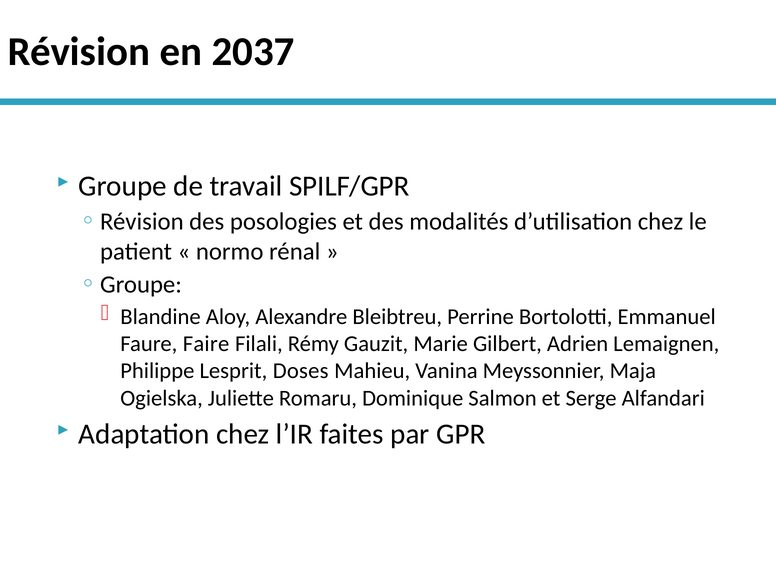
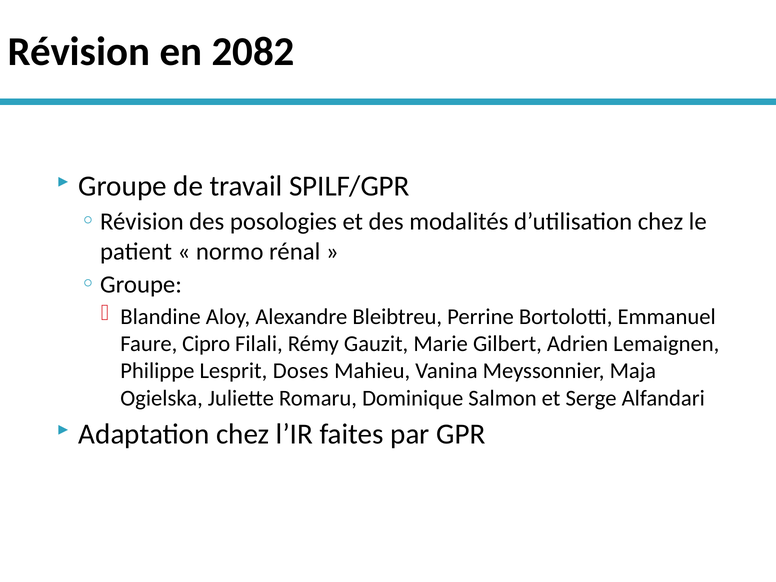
2037: 2037 -> 2082 (253, 52)
Faire: Faire -> Cipro (206, 344)
